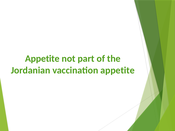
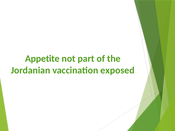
vaccination appetite: appetite -> exposed (117, 70)
